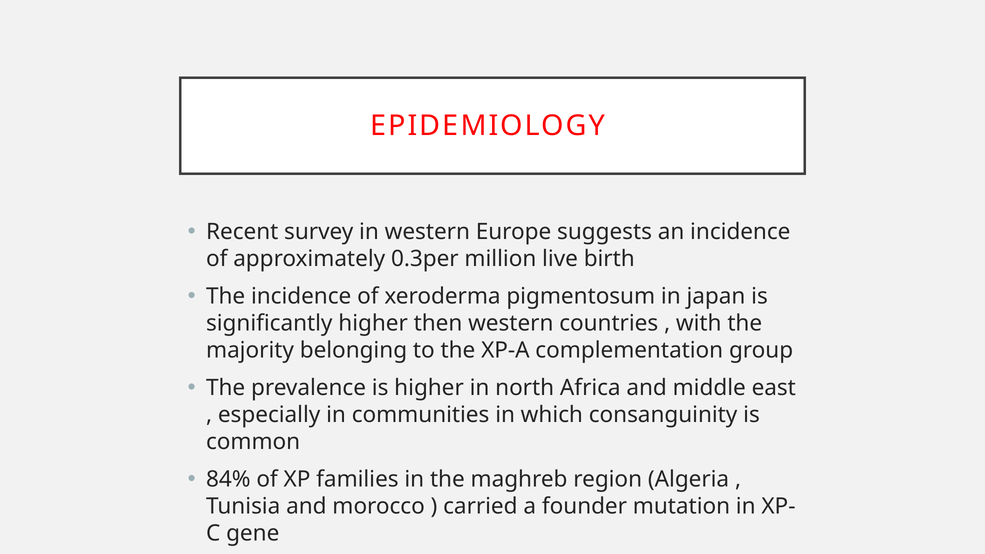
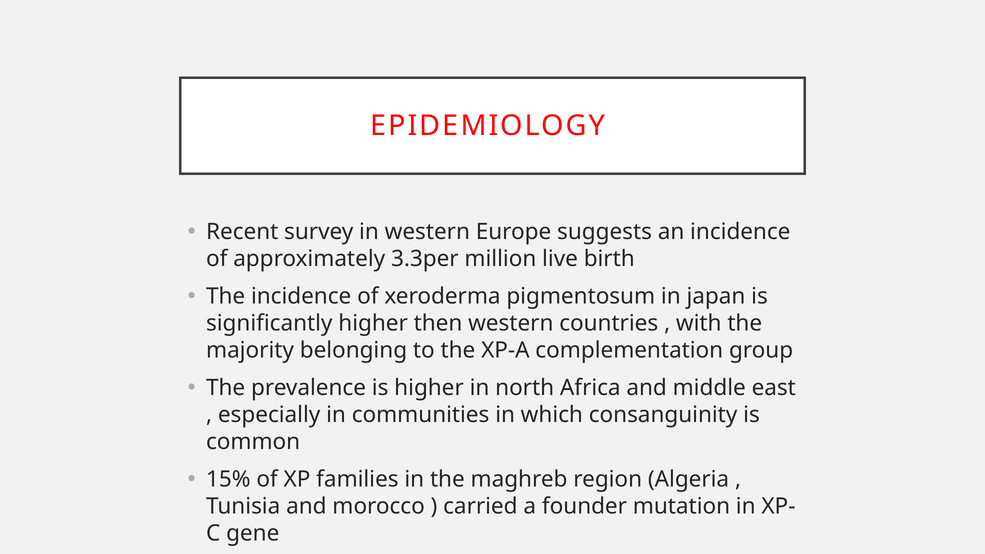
0.3per: 0.3per -> 3.3per (425, 259)
84%: 84% -> 15% (228, 479)
